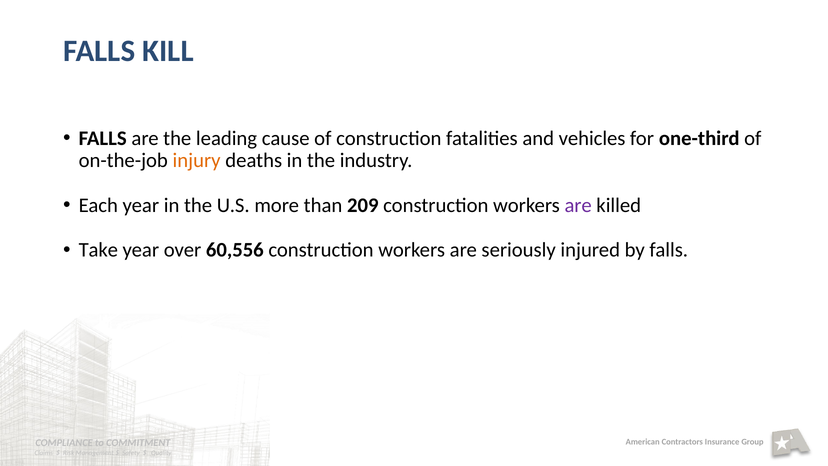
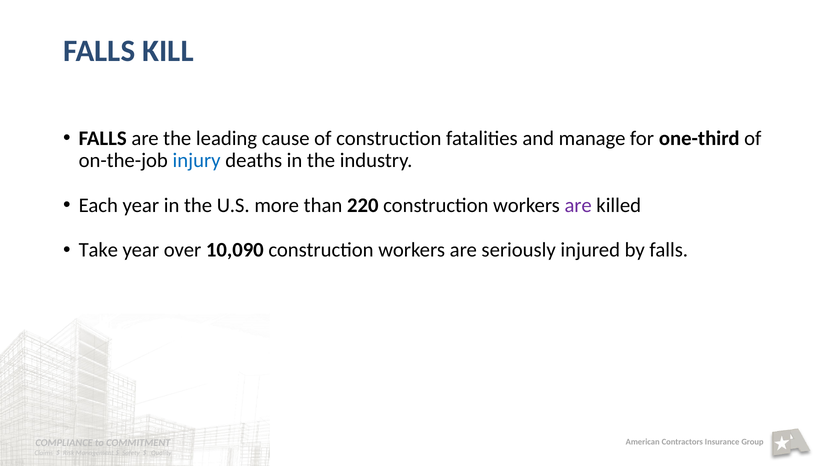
vehicles: vehicles -> manage (592, 138)
injury colour: orange -> blue (197, 160)
209: 209 -> 220 (363, 205)
60,556: 60,556 -> 10,090 (235, 250)
